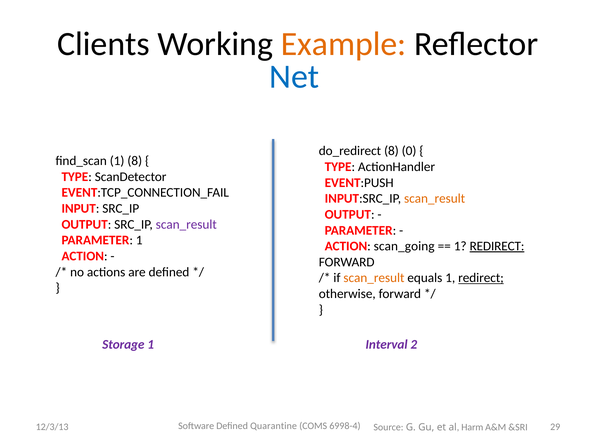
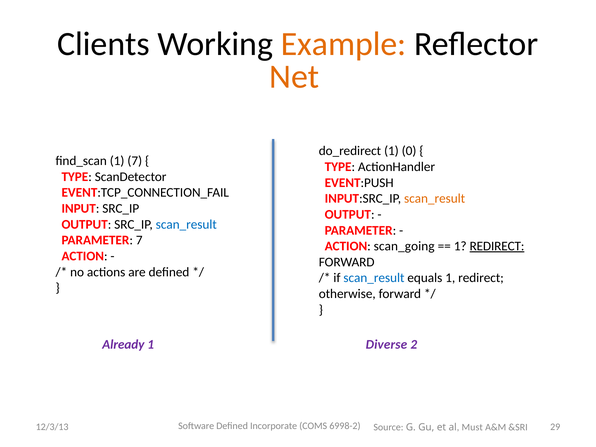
Net colour: blue -> orange (294, 77)
do_redirect 8: 8 -> 1 (391, 151)
1 8: 8 -> 7 (135, 161)
scan_result colour: purple -> blue (186, 224)
PARAMETER 1: 1 -> 7 (139, 240)
scan_result colour: orange -> blue (374, 278)
redirect underline: present -> none (481, 278)
Storage: Storage -> Already (123, 345)
Interval: Interval -> Diverse (386, 345)
Quarantine: Quarantine -> Incorporate (274, 426)
6998-4: 6998-4 -> 6998-2 (345, 426)
Harm: Harm -> Must (472, 427)
